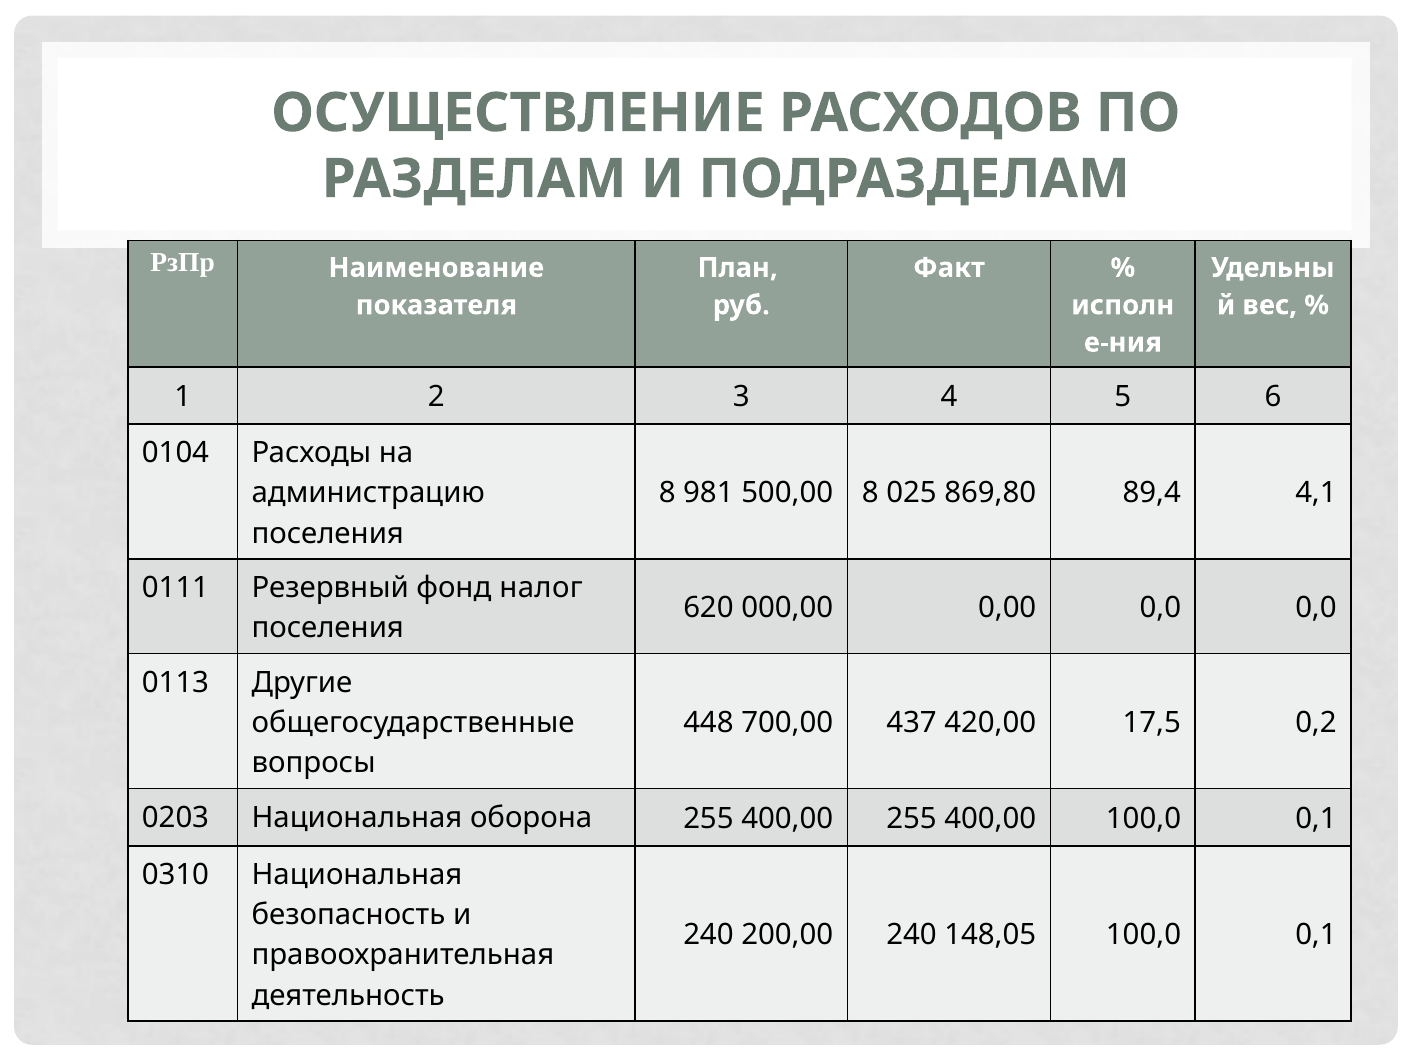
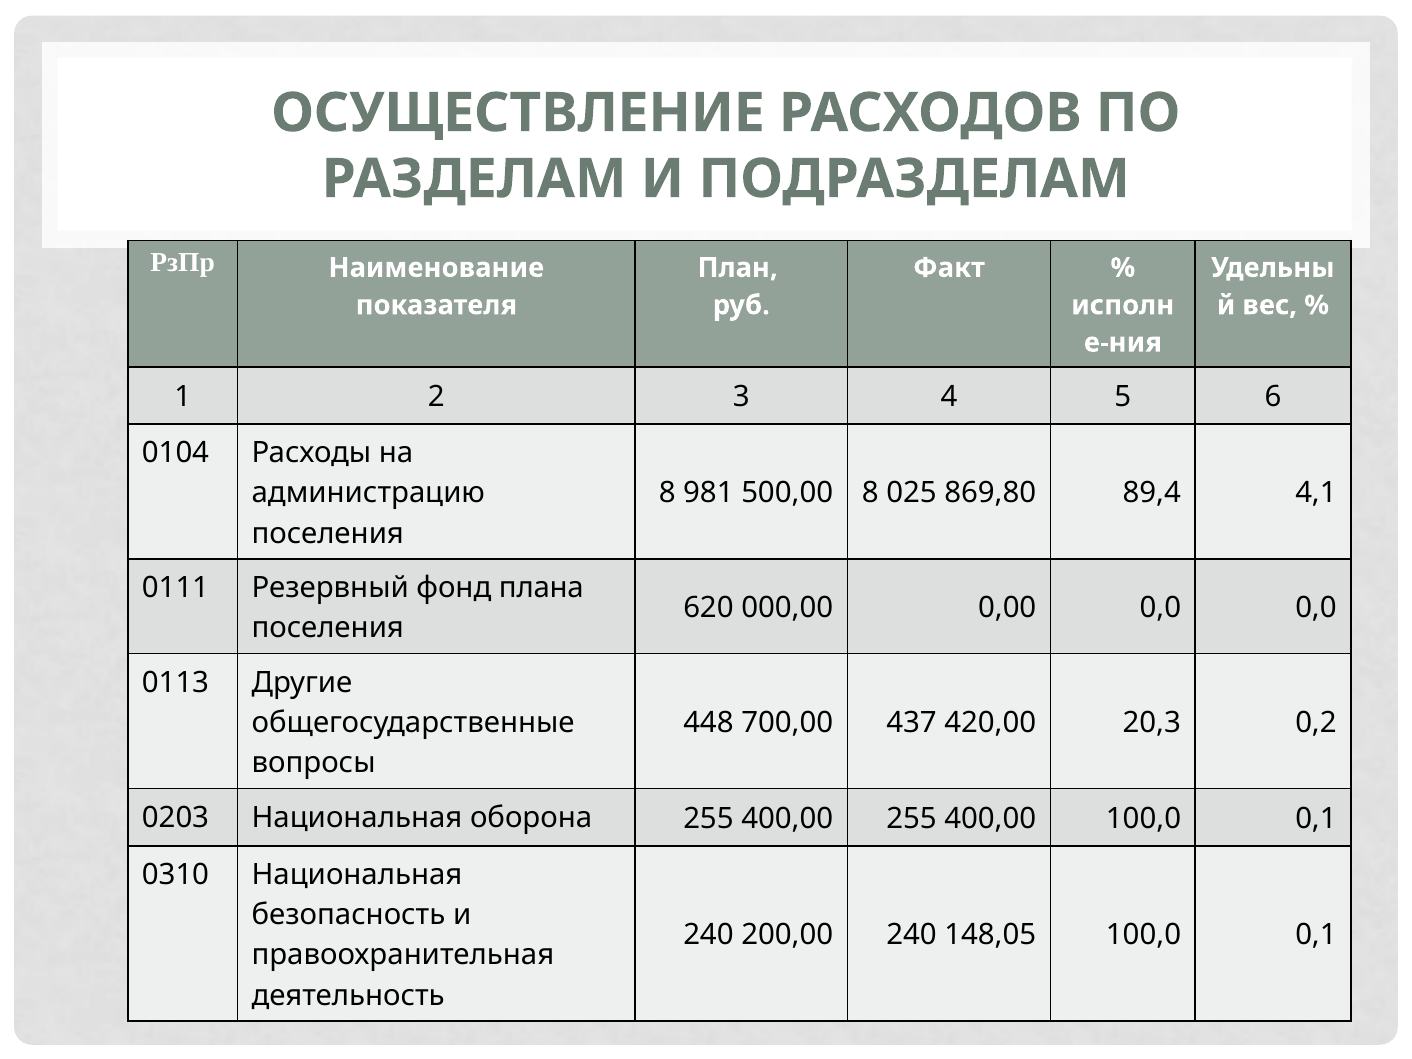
налог: налог -> плана (541, 588)
17,5: 17,5 -> 20,3 (1152, 723)
